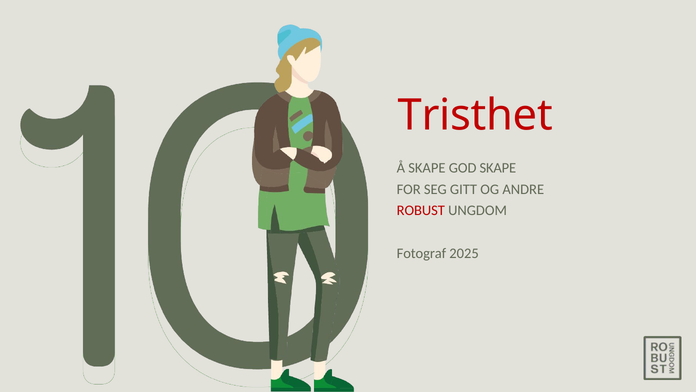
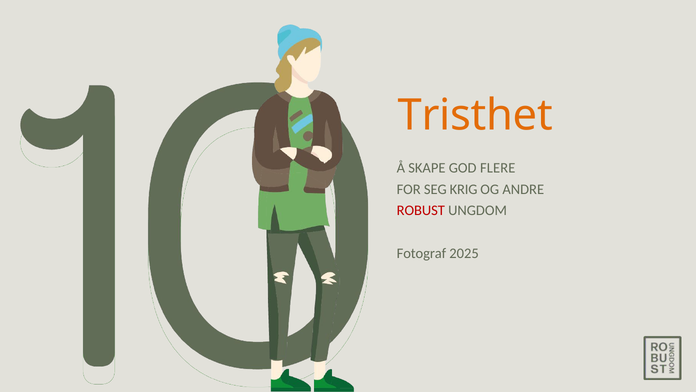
Tristhet colour: red -> orange (475, 115)
GOD SKAPE: SKAPE -> FLERE (498, 168)
GITT: GITT -> KRIG (464, 189)
